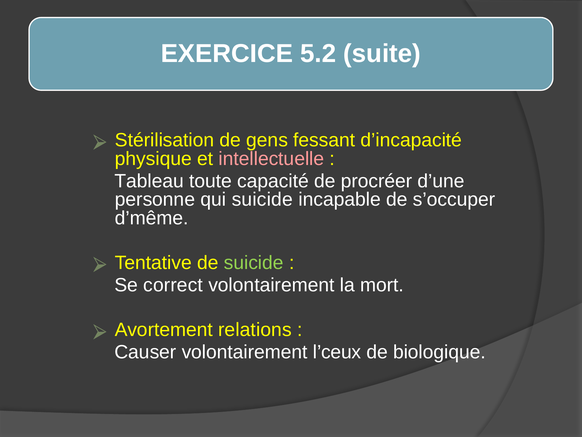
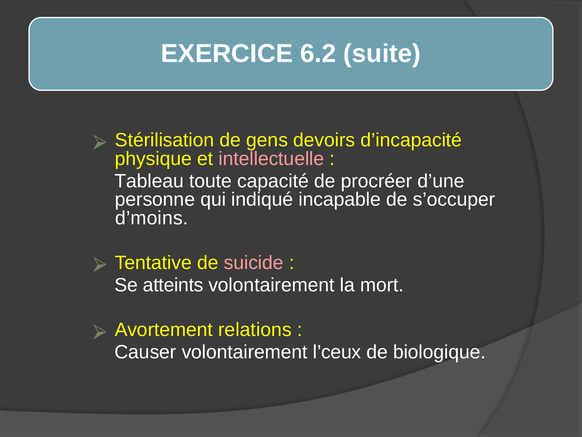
5.2: 5.2 -> 6.2 (318, 54)
fessant: fessant -> devoirs (324, 140)
qui suicide: suicide -> indiqué (262, 199)
d’même: d’même -> d’moins (152, 218)
suicide colour: light green -> pink (254, 262)
correct: correct -> atteints (173, 285)
